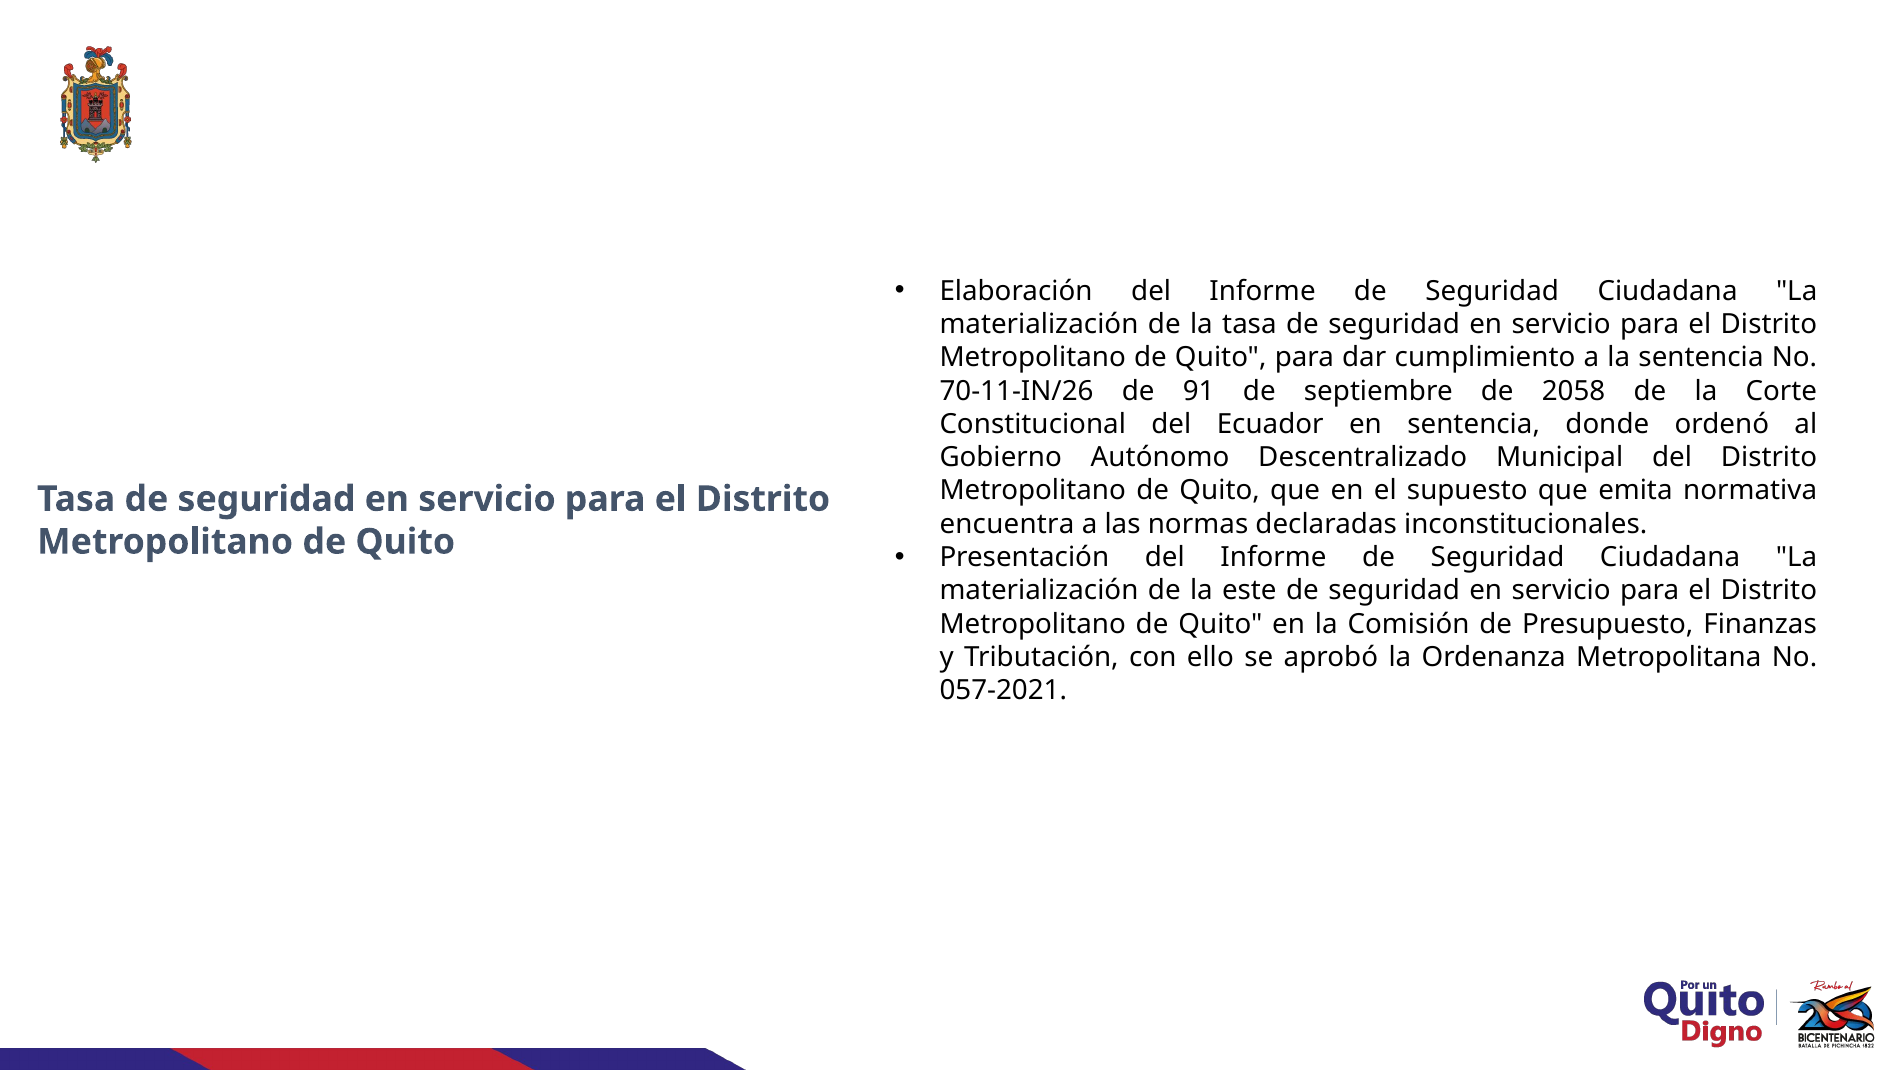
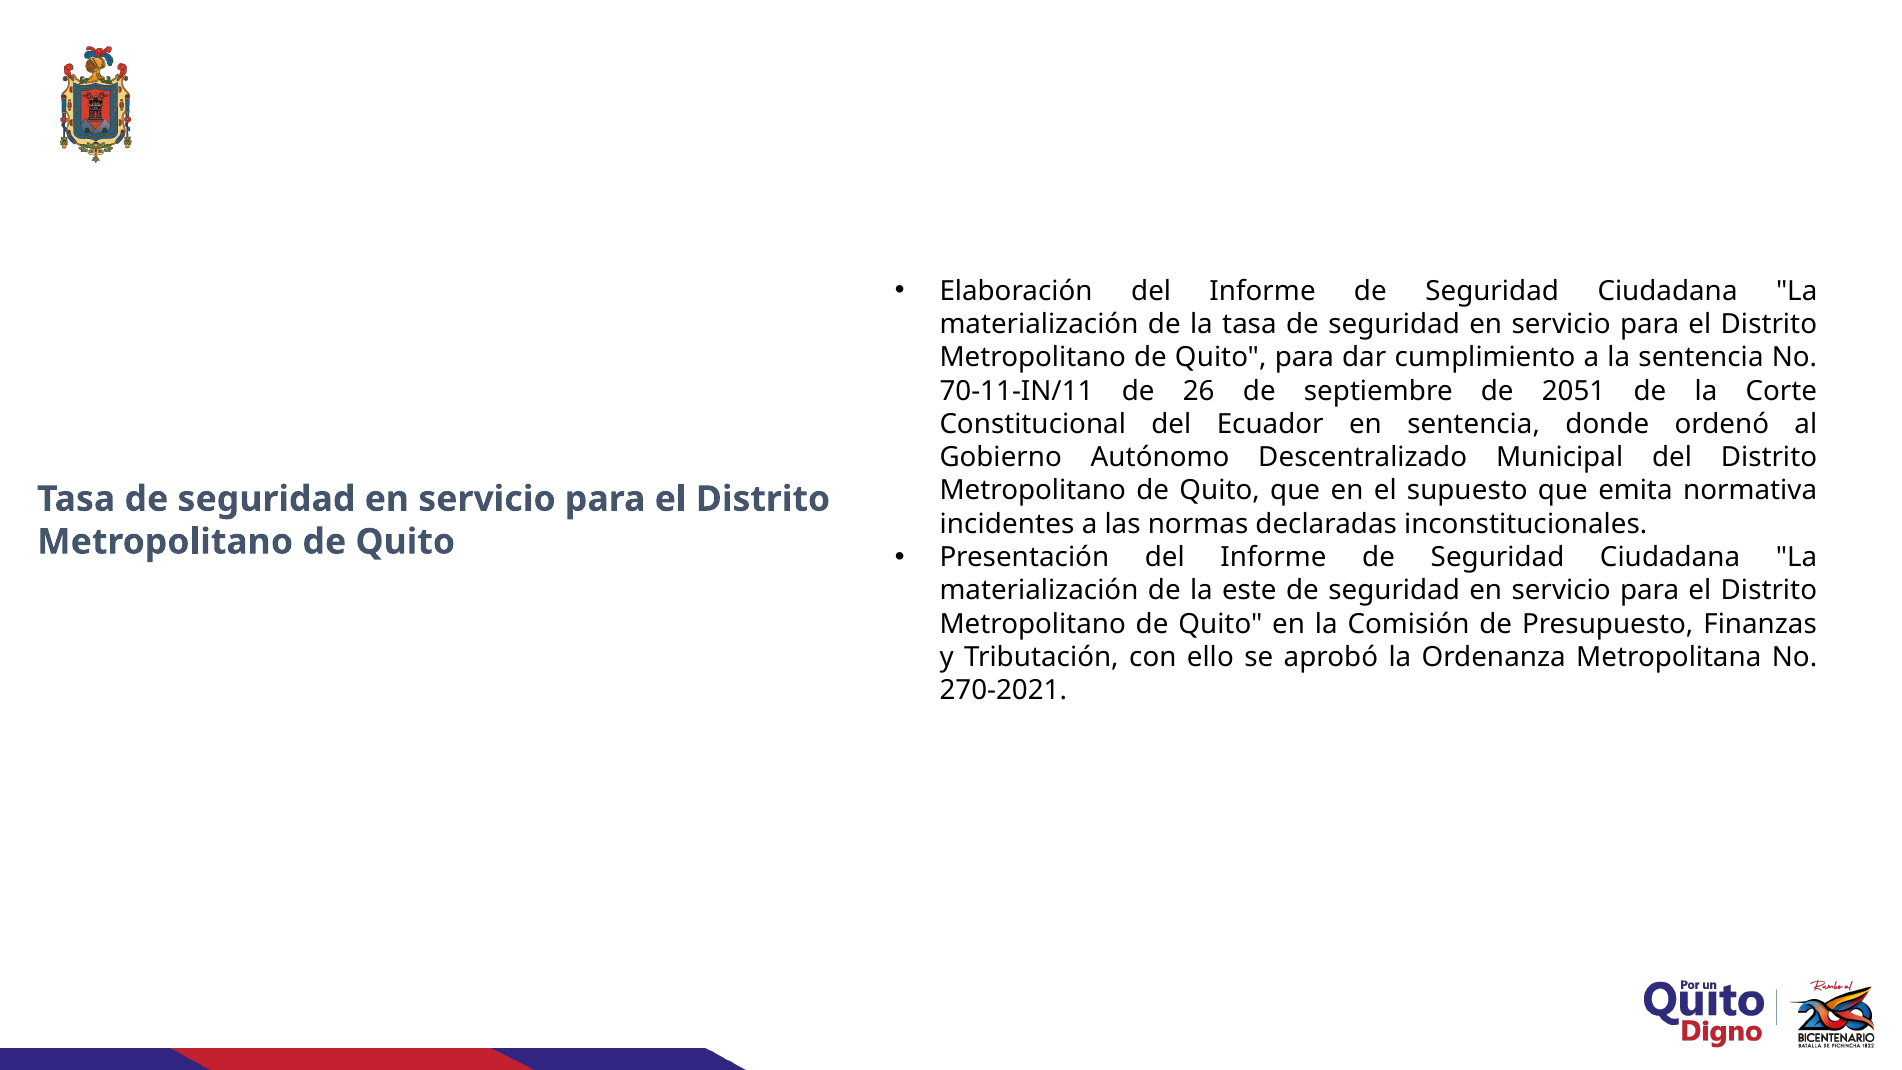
70-11-IN/26: 70-11-IN/26 -> 70-11-IN/11 (1017, 391)
91: 91 -> 26 (1199, 391)
2058: 2058 -> 2051 (1574, 391)
encuentra: encuentra -> incidentes (1007, 524)
057-2021: 057-2021 -> 270-2021 (1003, 691)
